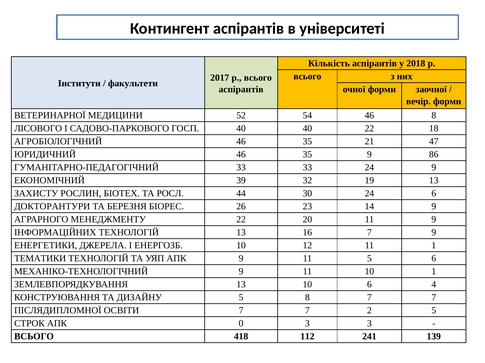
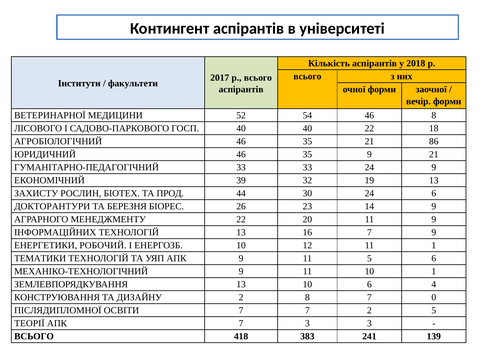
47: 47 -> 86 (434, 142)
9 86: 86 -> 21 (434, 155)
РОСЛ: РОСЛ -> ПРОД (170, 194)
ДЖЕРЕЛА: ДЖЕРЕЛА -> РОБОЧИЙ (103, 246)
ДИЗАЙНУ 5: 5 -> 2 (241, 298)
8 7 7: 7 -> 0 (434, 298)
СТРОК: СТРОК -> ТЕОРІЇ (29, 324)
АПК 0: 0 -> 7 (241, 324)
112: 112 -> 383 (307, 337)
